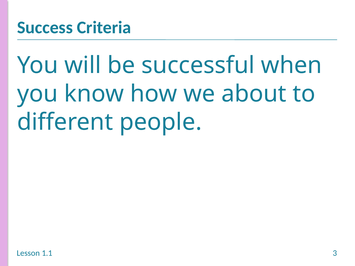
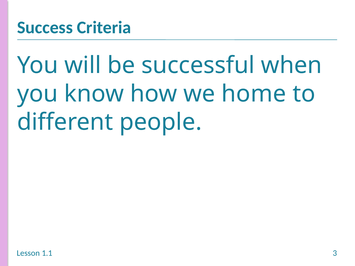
about: about -> home (254, 94)
